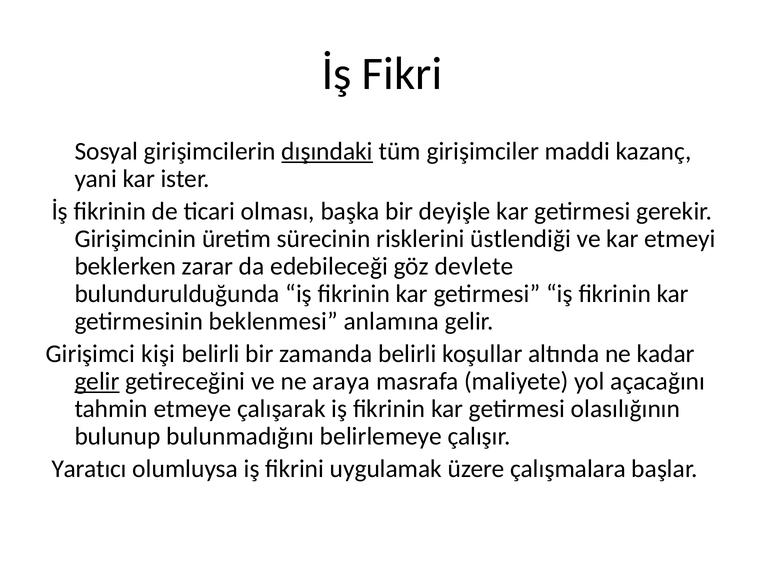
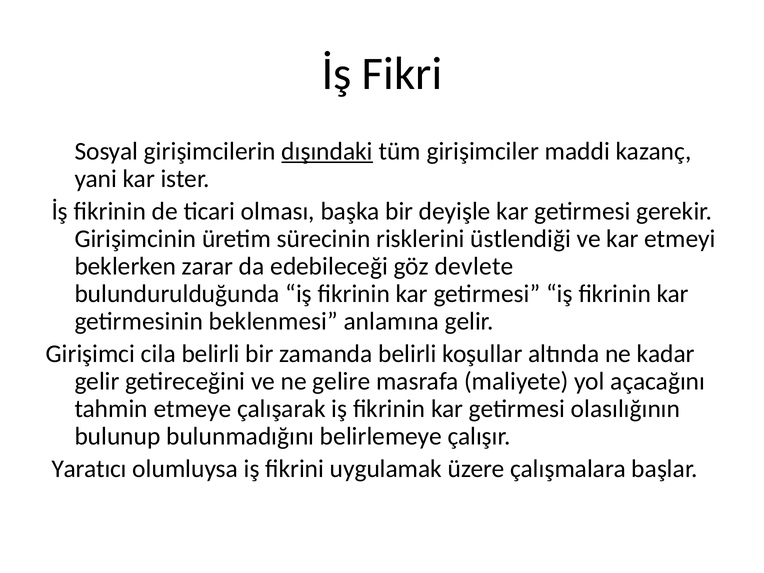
kişi: kişi -> cila (158, 354)
gelir underline: present -> none (97, 381)
araya: araya -> gelire (341, 381)
